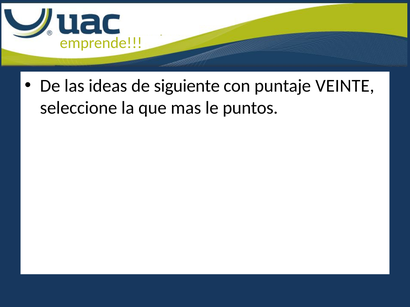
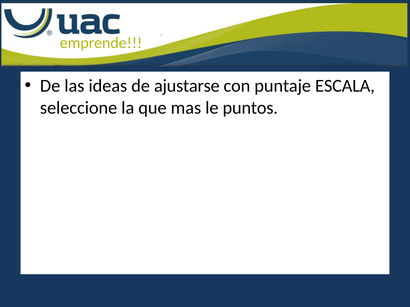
siguiente: siguiente -> ajustarse (187, 86)
VEINTE: VEINTE -> ESCALA (345, 86)
